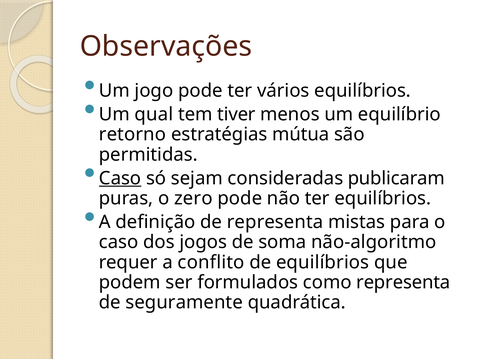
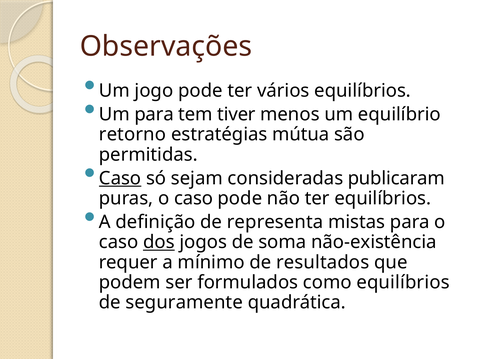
Um qual: qual -> para (154, 114)
puras o zero: zero -> caso (194, 198)
dos underline: none -> present (159, 242)
não-algoritmo: não-algoritmo -> não-existência (374, 242)
conflito: conflito -> mínimo (211, 262)
de equilíbrios: equilíbrios -> resultados (323, 262)
como representa: representa -> equilíbrios (403, 282)
